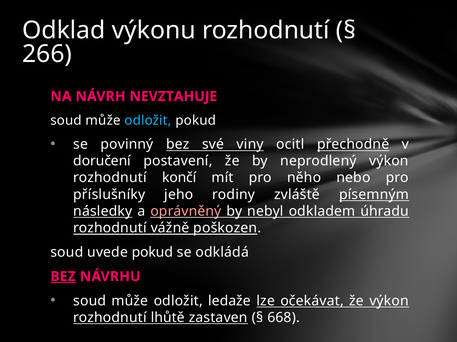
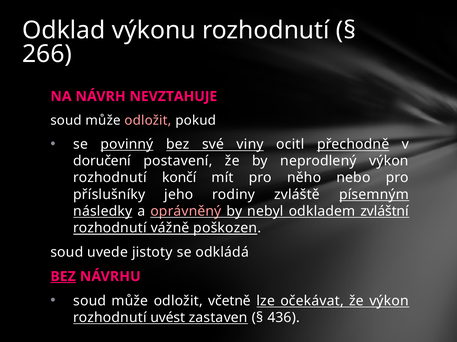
odložit colour: light blue -> pink (148, 121)
povinný underline: none -> present (127, 145)
úhradu: úhradu -> zvláštní (385, 212)
uvede pokud: pokud -> jistoty (152, 253)
ledaže: ledaže -> včetně (230, 301)
lhůtě: lhůtě -> uvést (168, 318)
668: 668 -> 436 (284, 318)
